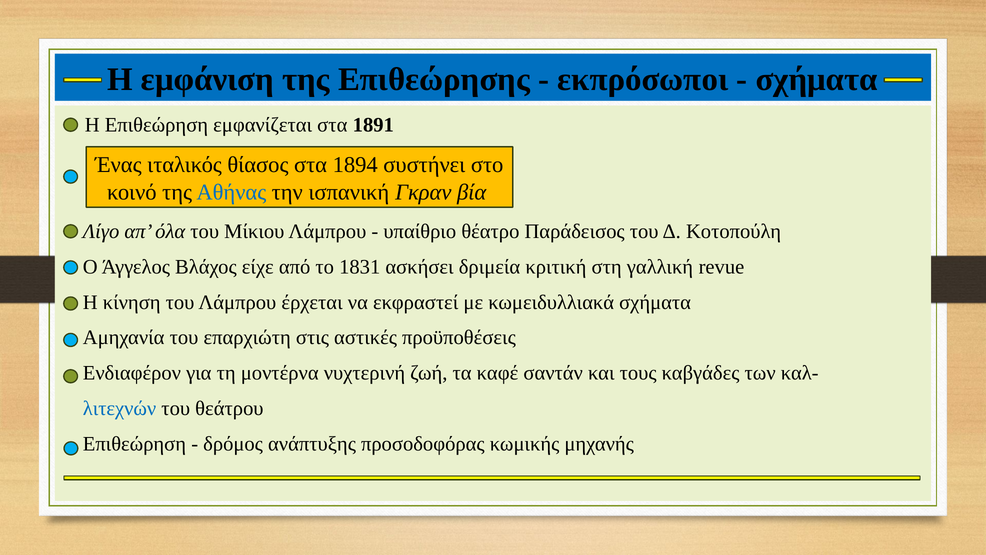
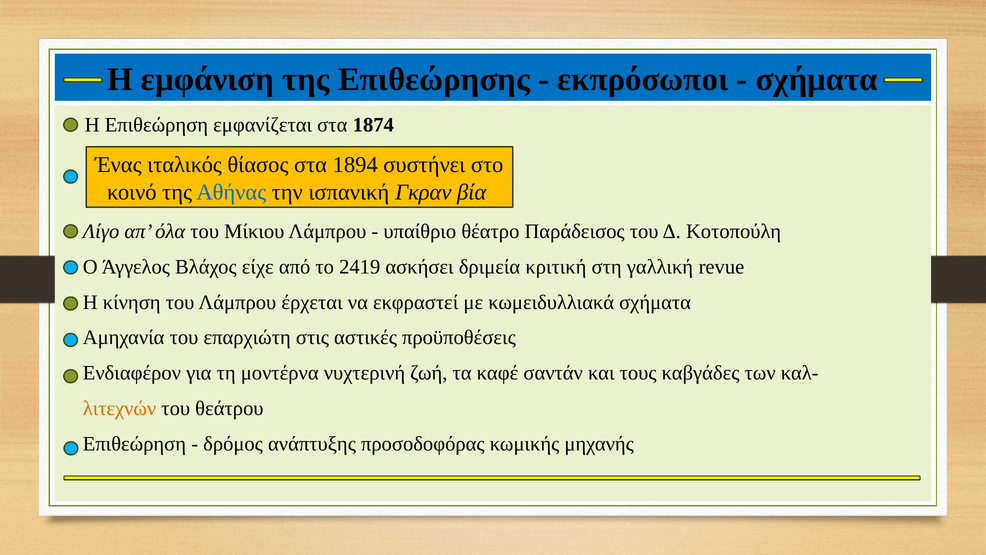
1891: 1891 -> 1874 (373, 125)
1831: 1831 -> 2419 (360, 267)
λιτεχνών colour: blue -> orange (120, 408)
